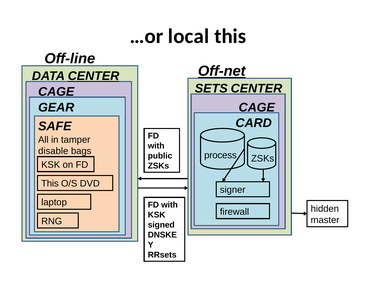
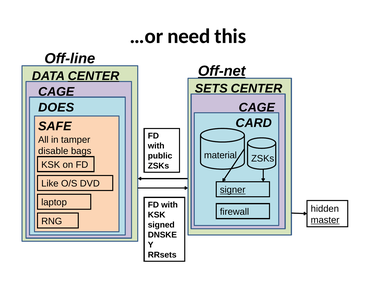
local: local -> need (189, 36)
GEAR: GEAR -> DOES (56, 107)
process: process -> material (220, 155)
This: This -> Like (50, 184)
signer underline: none -> present (233, 190)
master underline: none -> present (325, 220)
